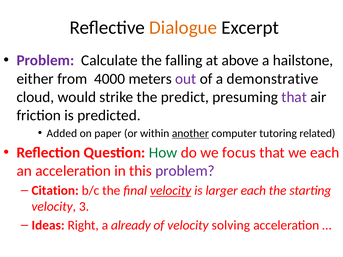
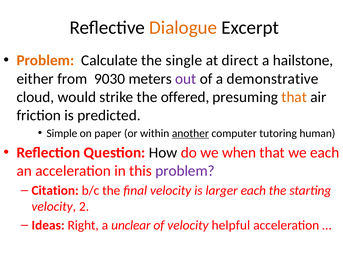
Problem colour: purple -> orange (45, 61)
falling: falling -> single (184, 61)
above: above -> direct (240, 61)
4000: 4000 -> 9030 (110, 79)
predict: predict -> offered (185, 97)
that colour: purple -> orange (294, 97)
Added: Added -> Simple (62, 133)
related: related -> human (317, 133)
How colour: green -> black (163, 153)
focus: focus -> when (239, 153)
velocity underline: present -> none (171, 191)
3: 3 -> 2 (84, 207)
already: already -> unclear (131, 225)
solving: solving -> helpful (231, 225)
